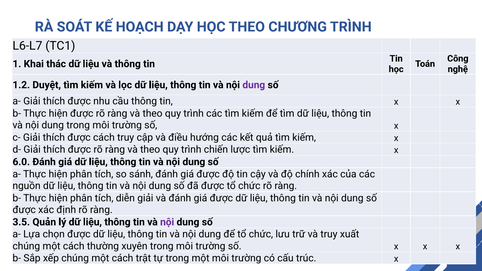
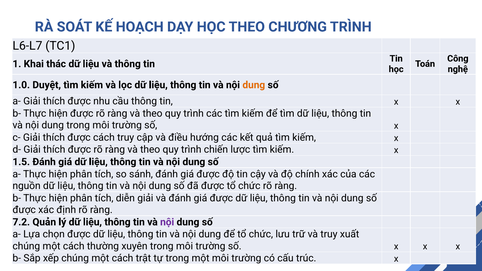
1.2: 1.2 -> 1.0 (21, 85)
dung colour: purple -> orange (254, 85)
6.0: 6.0 -> 1.5 (21, 162)
3.5: 3.5 -> 7.2 (21, 222)
